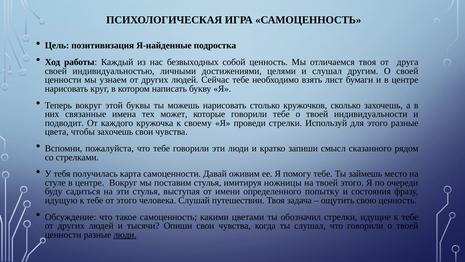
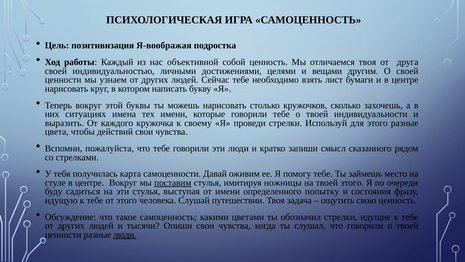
Я-найденные: Я-найденные -> Я-воображая (164, 46)
безвыходных: безвыходных -> объективной (193, 62)
и слушал: слушал -> вещами (327, 71)
связанные: связанные -> ситуациях (86, 114)
тех может: может -> имени (174, 114)
подводит: подводит -> выразить (64, 123)
чтобы захочешь: захочешь -> действий (115, 132)
поставим underline: none -> present (173, 182)
